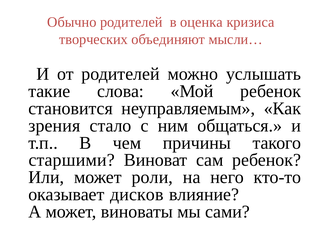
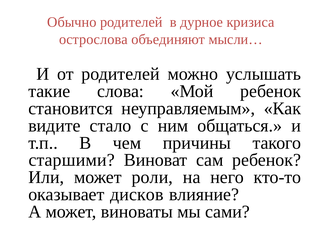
оценка: оценка -> дурное (202, 22)
творческих: творческих -> острослова (93, 39)
зрения: зрения -> видите (54, 125)
